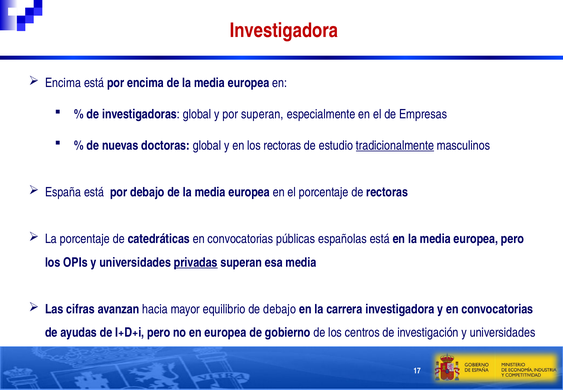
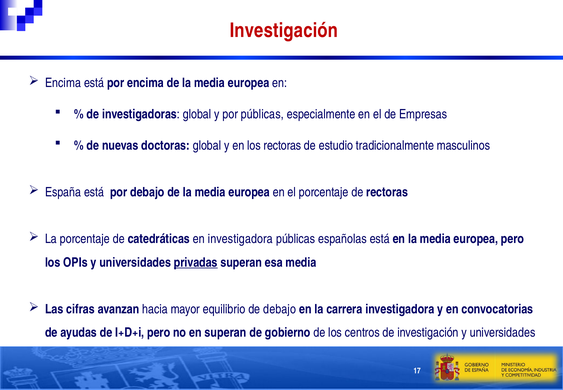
Investigadora: Investigadora -> Investigación (284, 31)
por superan: superan -> públicas (262, 114)
tradicionalmente underline: present -> none (395, 145)
catedráticas en convocatorias: convocatorias -> investigadora (240, 239)
en europea: europea -> superan (226, 332)
